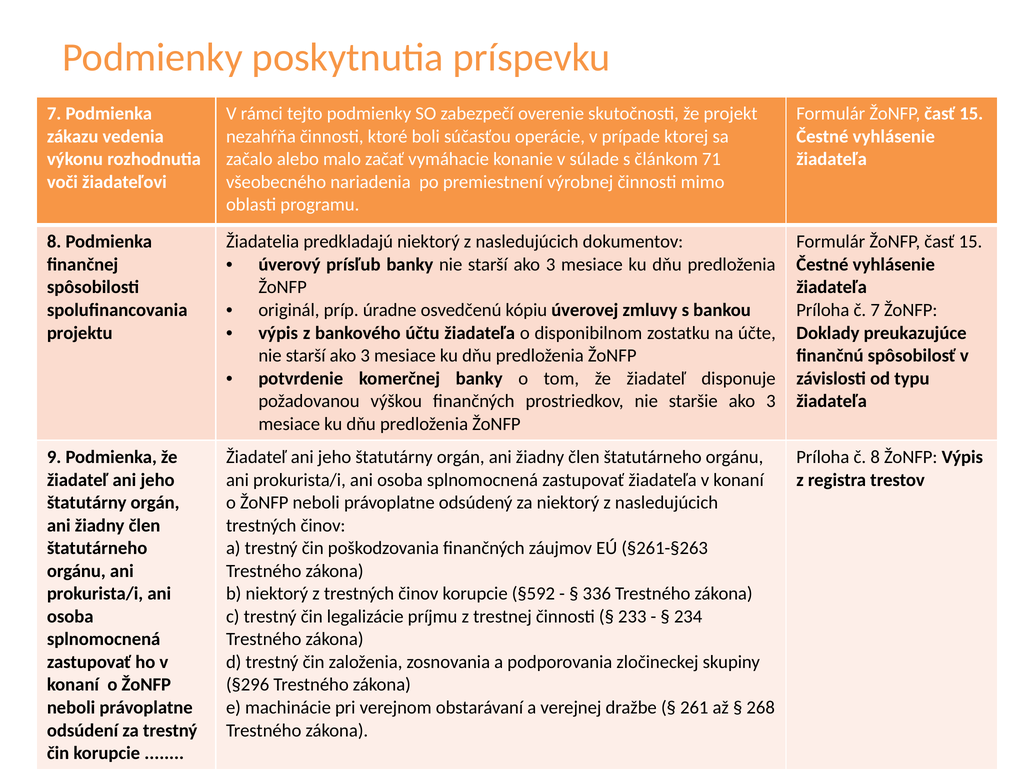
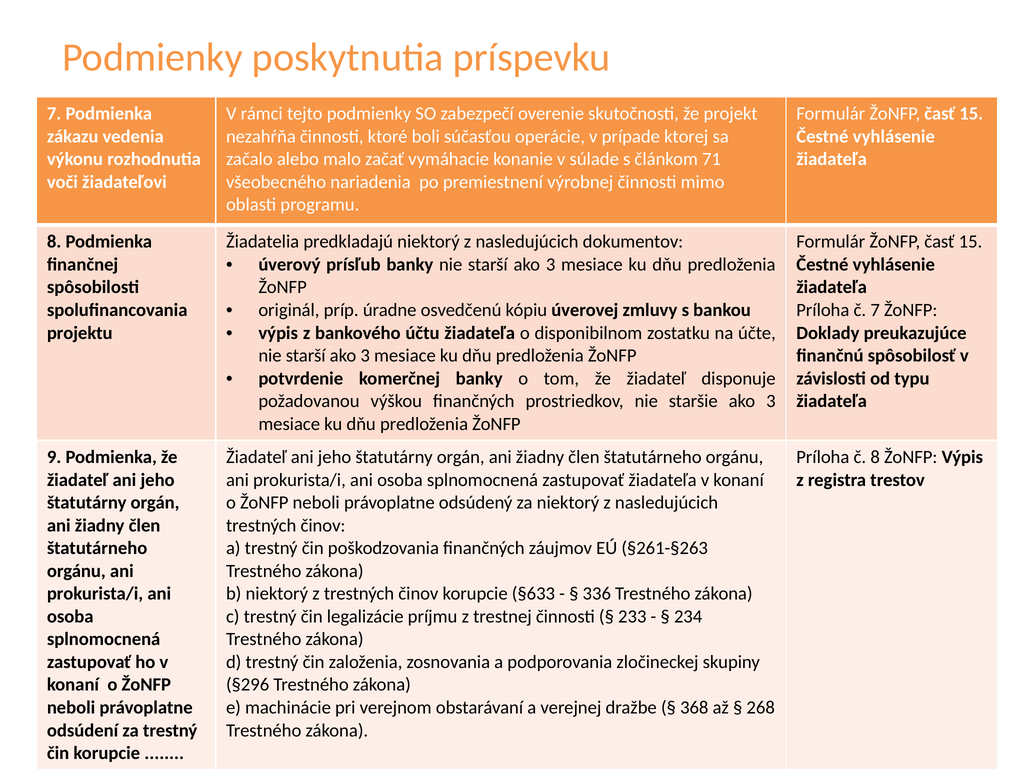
§592: §592 -> §633 (533, 593)
261: 261 -> 368 (694, 707)
